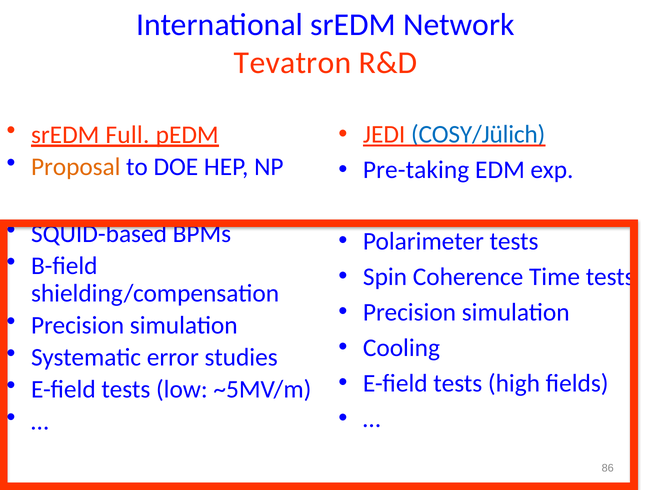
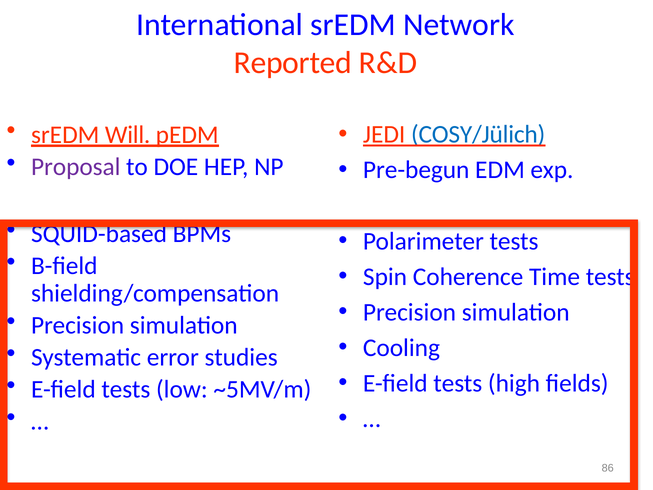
Tevatron: Tevatron -> Reported (293, 63)
Full: Full -> Will (128, 135)
Proposal colour: orange -> purple (76, 167)
Pre-taking: Pre-taking -> Pre-begun (416, 170)
